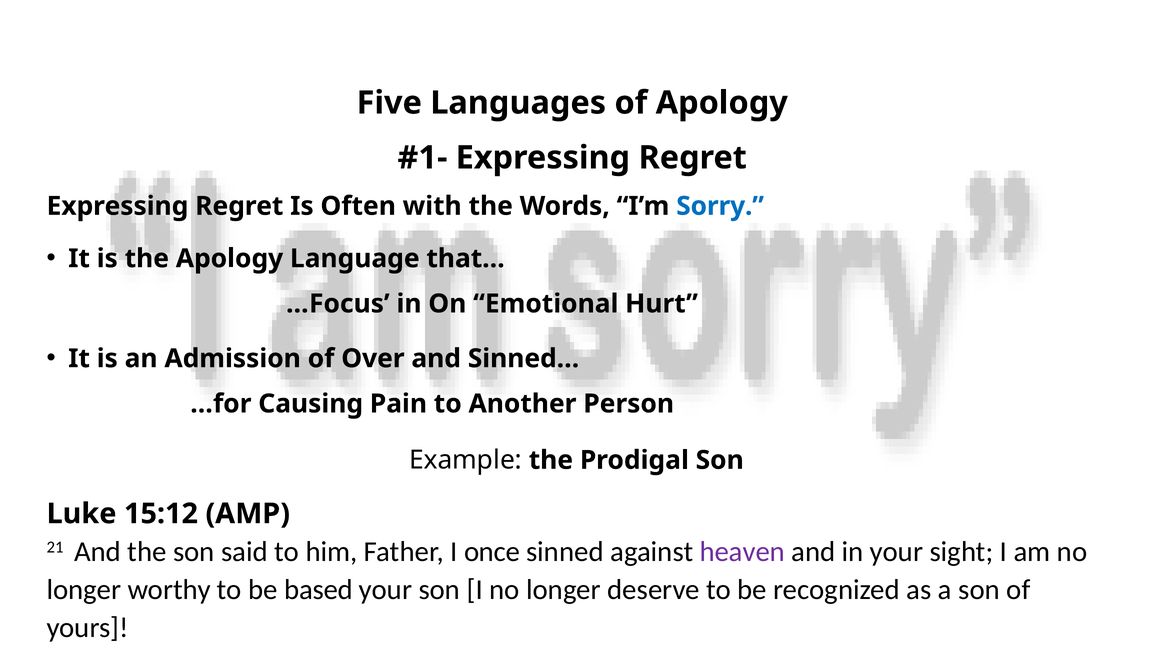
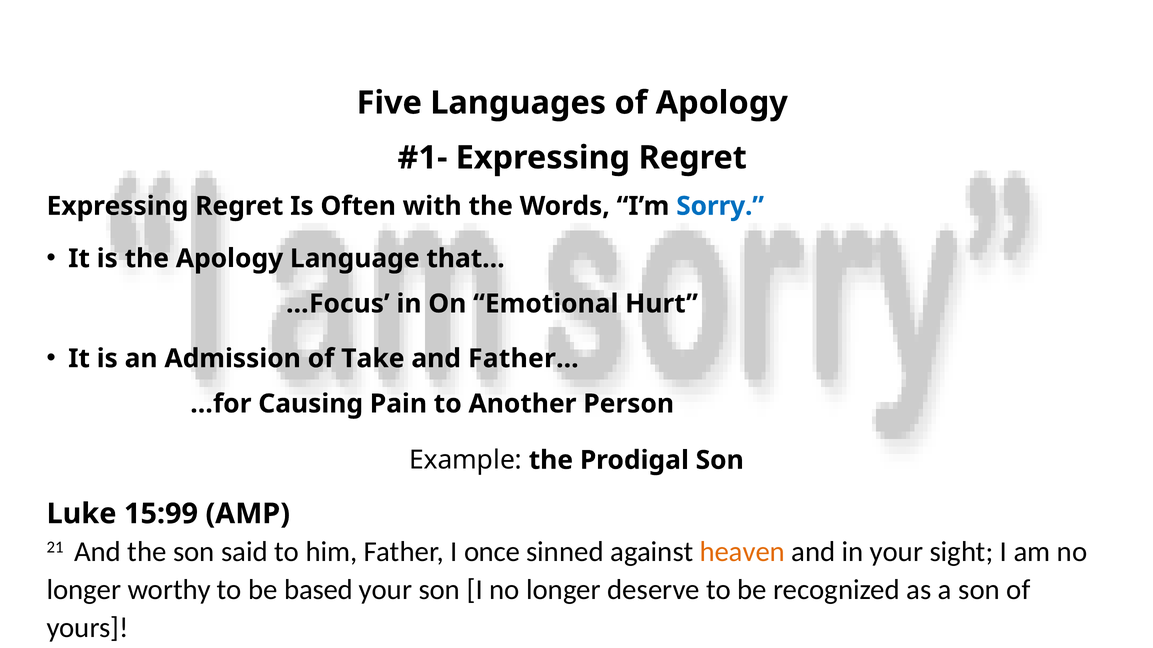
Over: Over -> Take (373, 359)
Sinned…: Sinned… -> Father… (523, 359)
15:12: 15:12 -> 15:99 (161, 514)
heaven colour: purple -> orange (742, 552)
